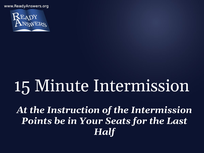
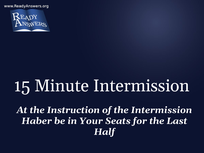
Points: Points -> Haber (37, 121)
